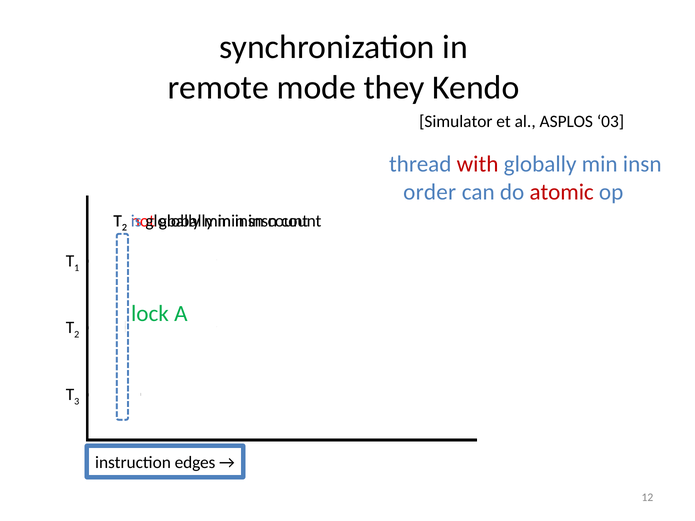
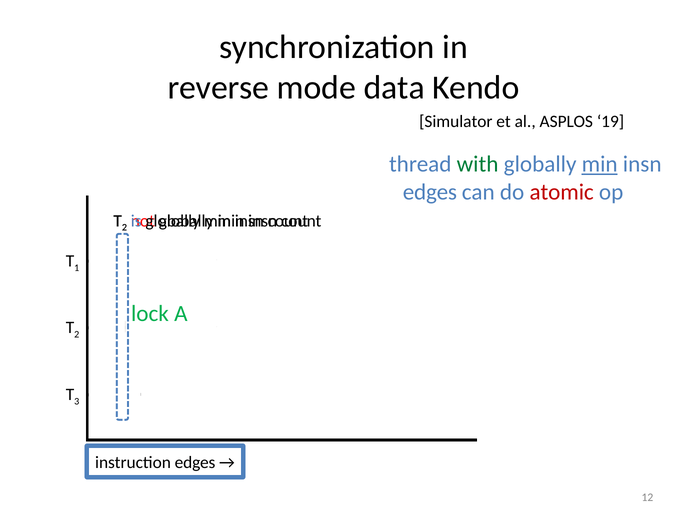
remote: remote -> reverse (218, 88)
they: they -> data (394, 88)
03: 03 -> 19 (611, 122)
with colour: red -> green (478, 164)
min underline: none -> present (600, 164)
order: order -> edges (430, 192)
